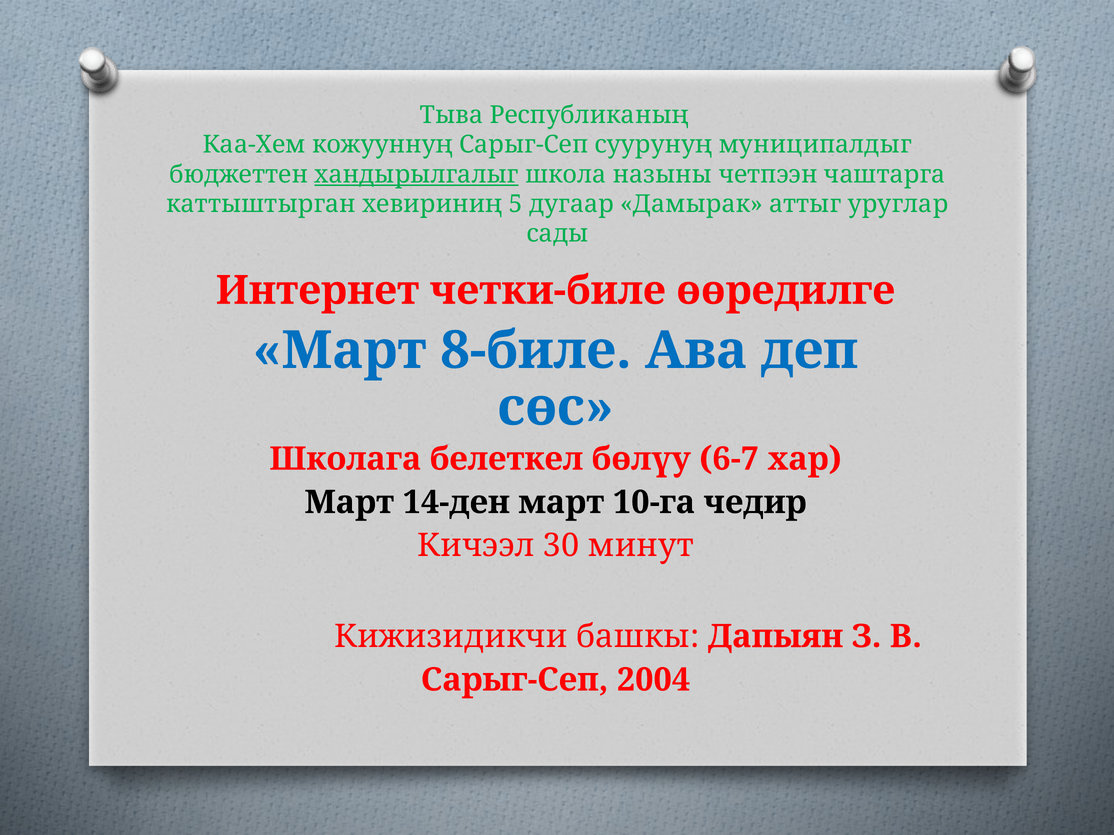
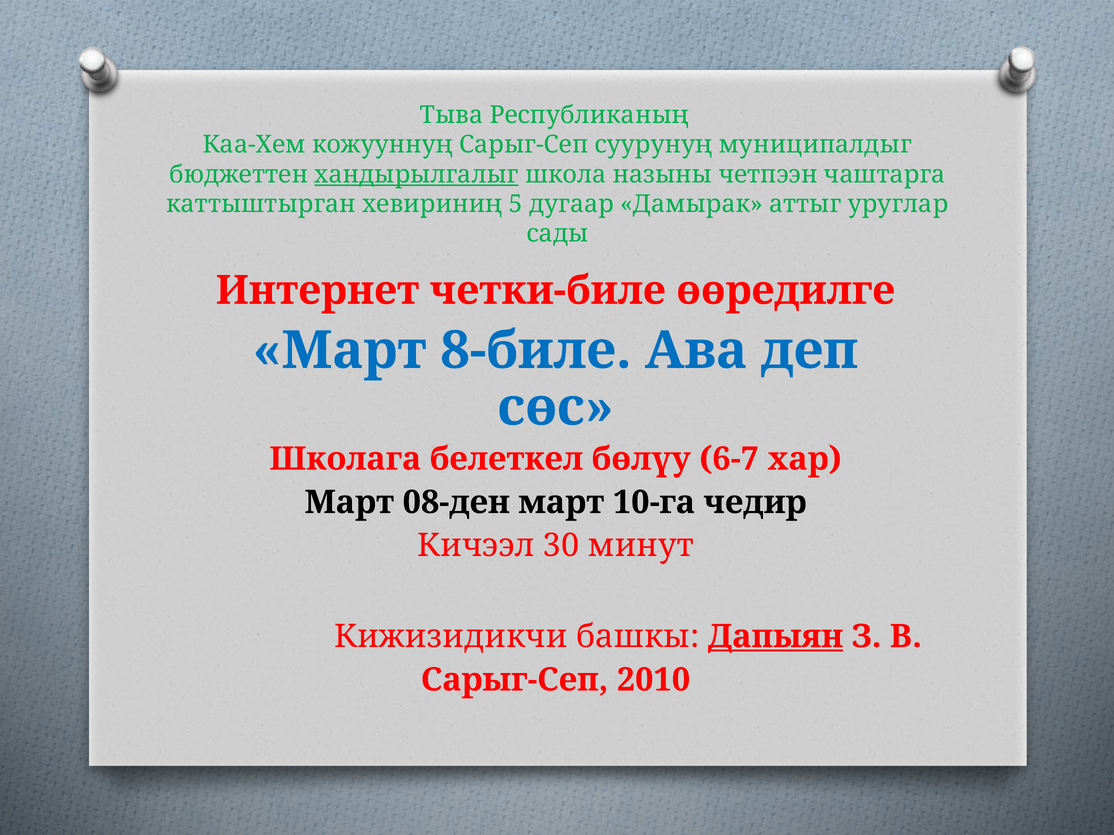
14-ден: 14-ден -> 08-ден (456, 503)
Дапыян underline: none -> present (776, 637)
2004: 2004 -> 2010 (653, 680)
